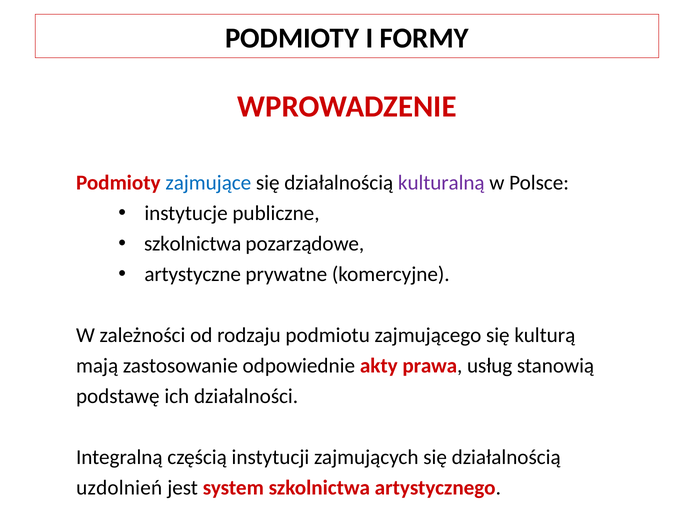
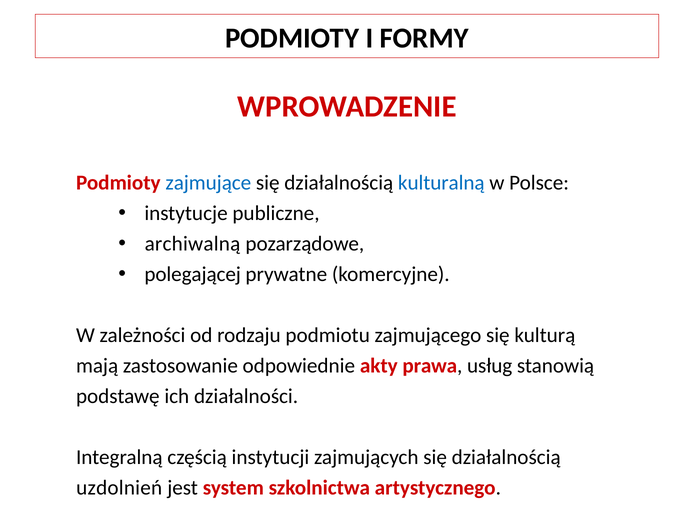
kulturalną colour: purple -> blue (441, 183)
szkolnictwa: szkolnictwa -> archiwalną (192, 244)
artystyczne: artystyczne -> polegającej (193, 274)
